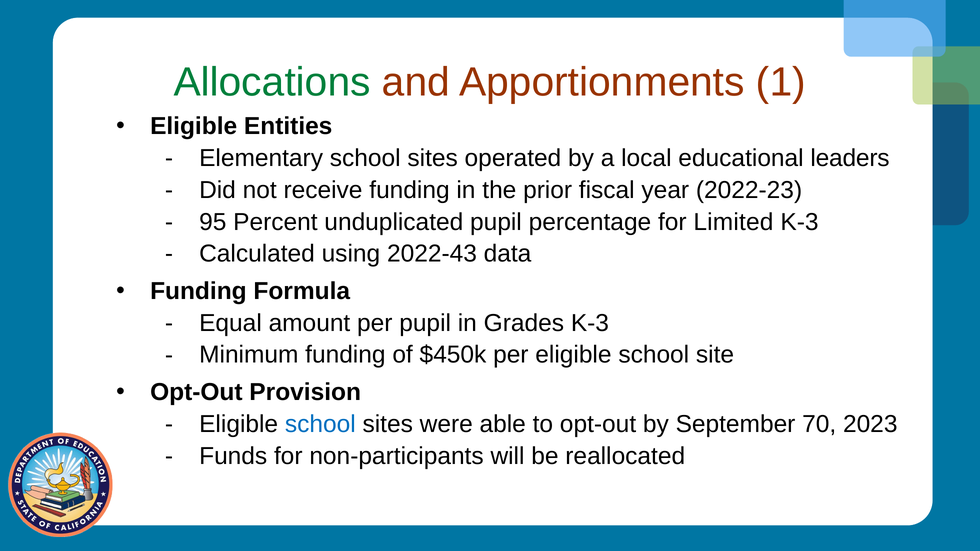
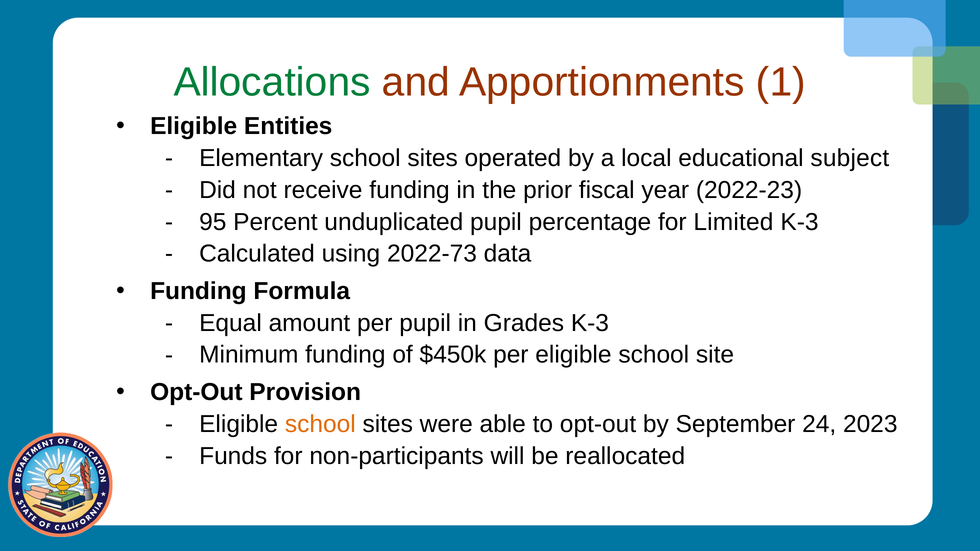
leaders: leaders -> subject (850, 158)
2022-43: 2022-43 -> 2022-73 (432, 254)
school colour: blue -> orange (320, 424)
70: 70 -> 24 (819, 424)
